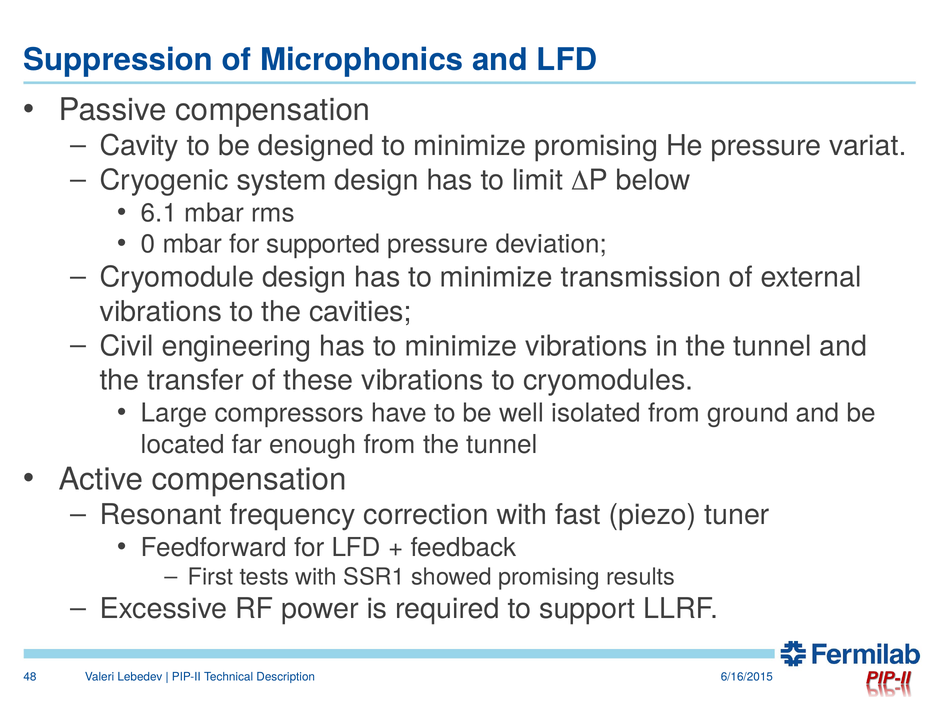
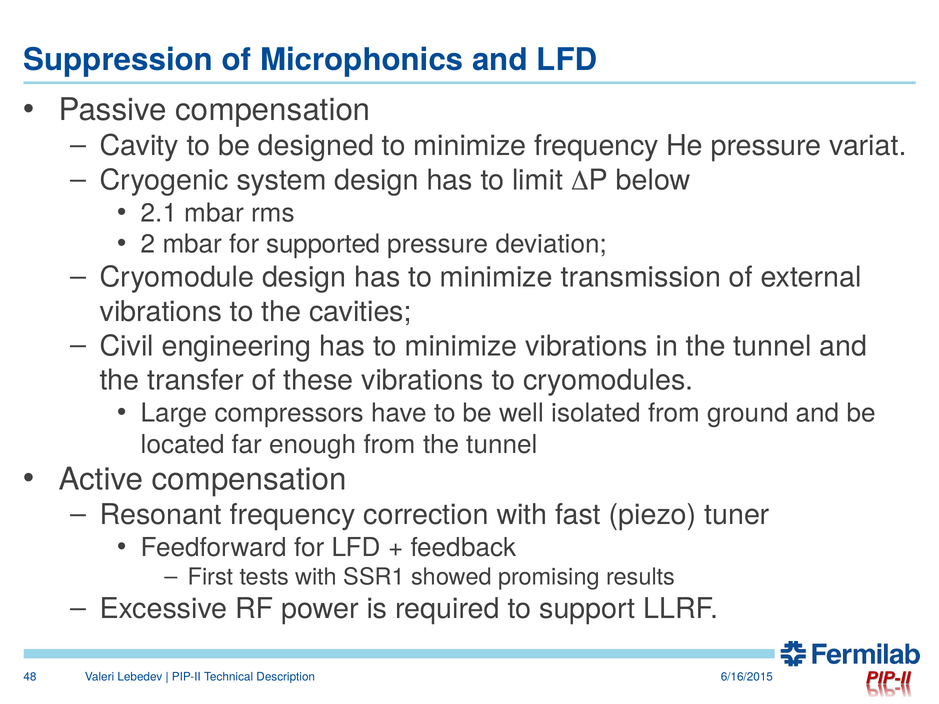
minimize promising: promising -> frequency (596, 146)
6.1: 6.1 -> 2.1 (159, 213)
0: 0 -> 2 (148, 244)
